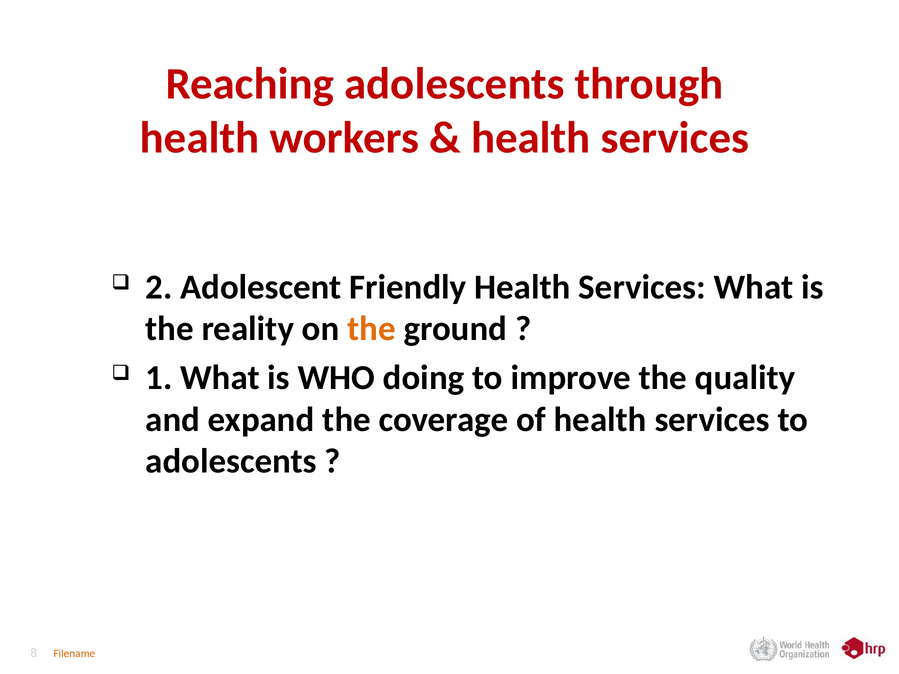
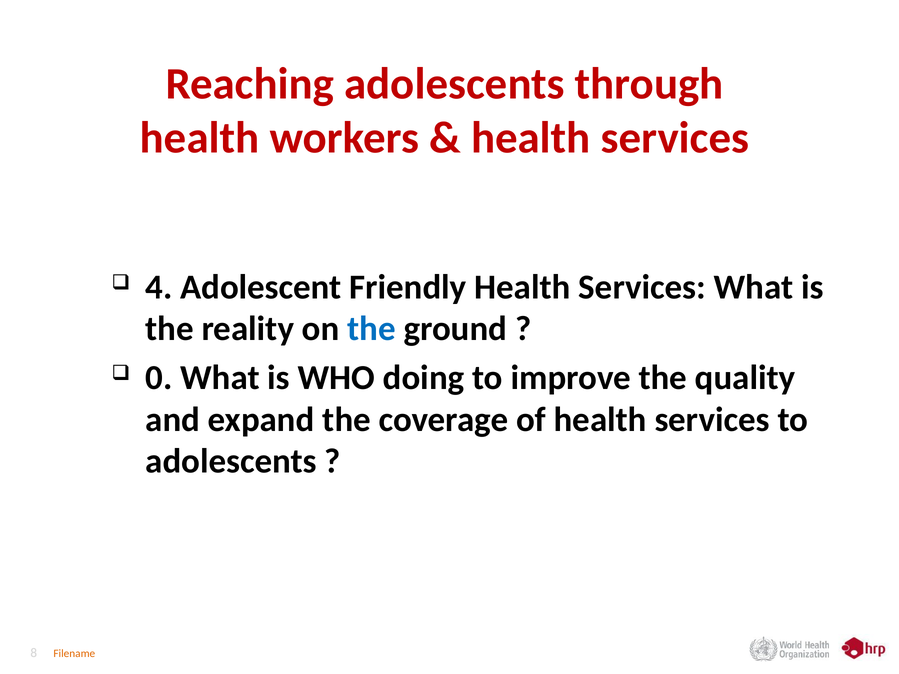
2: 2 -> 4 (159, 287)
the colour: orange -> blue (372, 329)
1: 1 -> 0 (159, 378)
